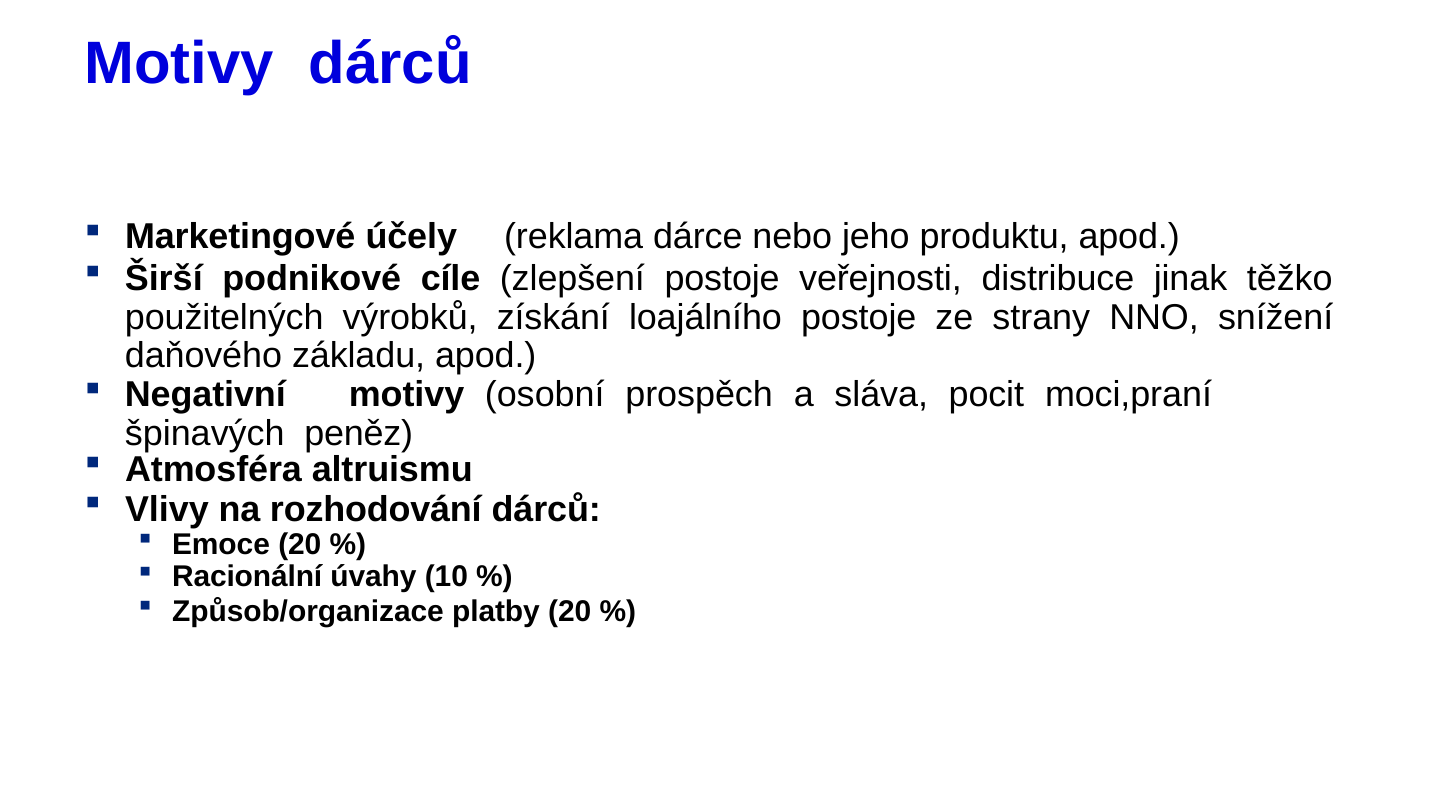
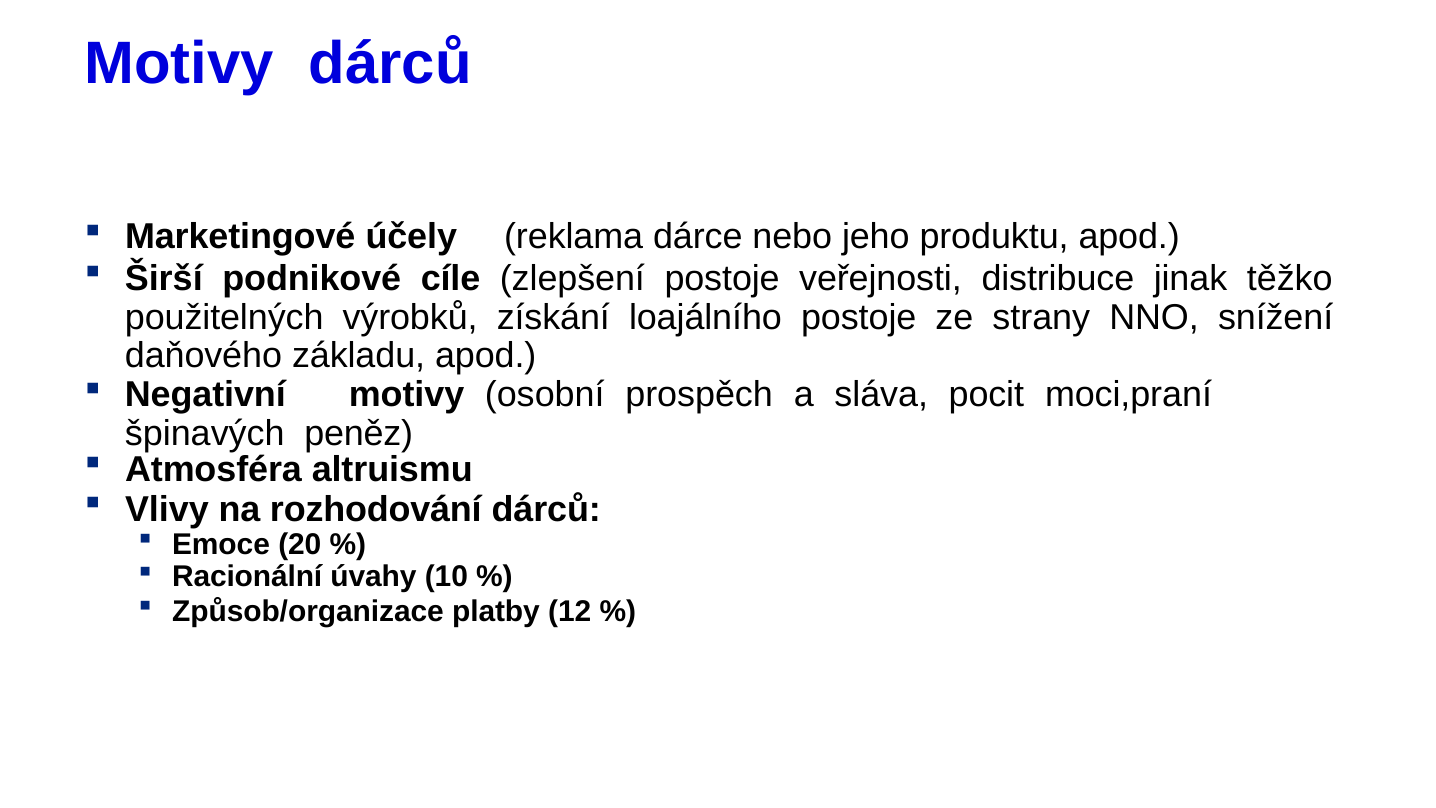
platby 20: 20 -> 12 (570, 611)
